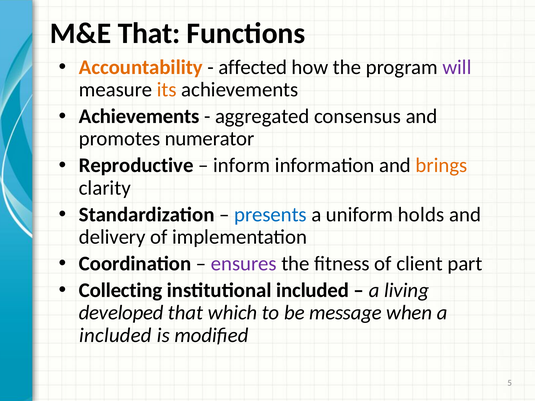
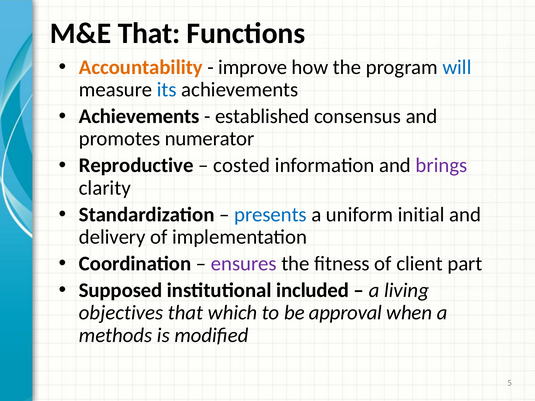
affected: affected -> improve (253, 67)
will colour: purple -> blue (457, 67)
its colour: orange -> blue (167, 90)
aggregated: aggregated -> established (262, 116)
inform: inform -> costed (242, 166)
brings colour: orange -> purple (441, 166)
holds: holds -> initial (421, 215)
Collecting: Collecting -> Supposed (121, 290)
developed: developed -> objectives (121, 313)
message: message -> approval (345, 313)
included: included -> methods (116, 335)
